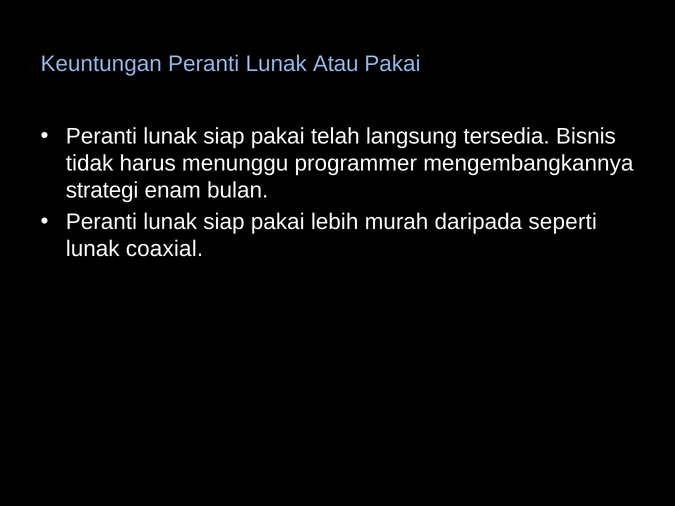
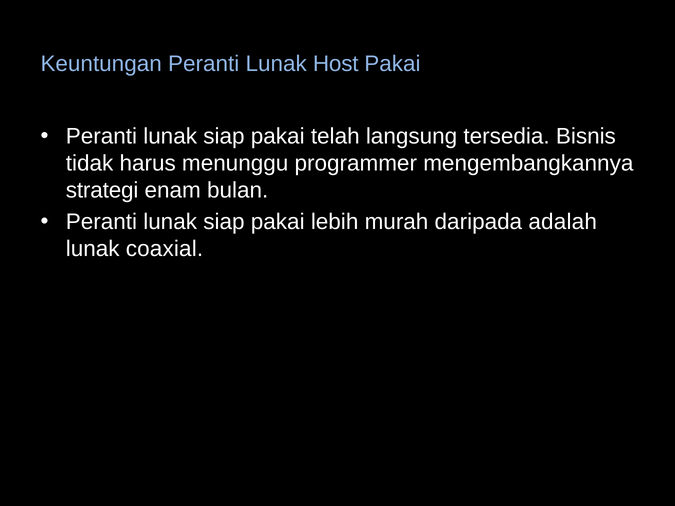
Atau: Atau -> Host (336, 64)
seperti: seperti -> adalah (563, 222)
